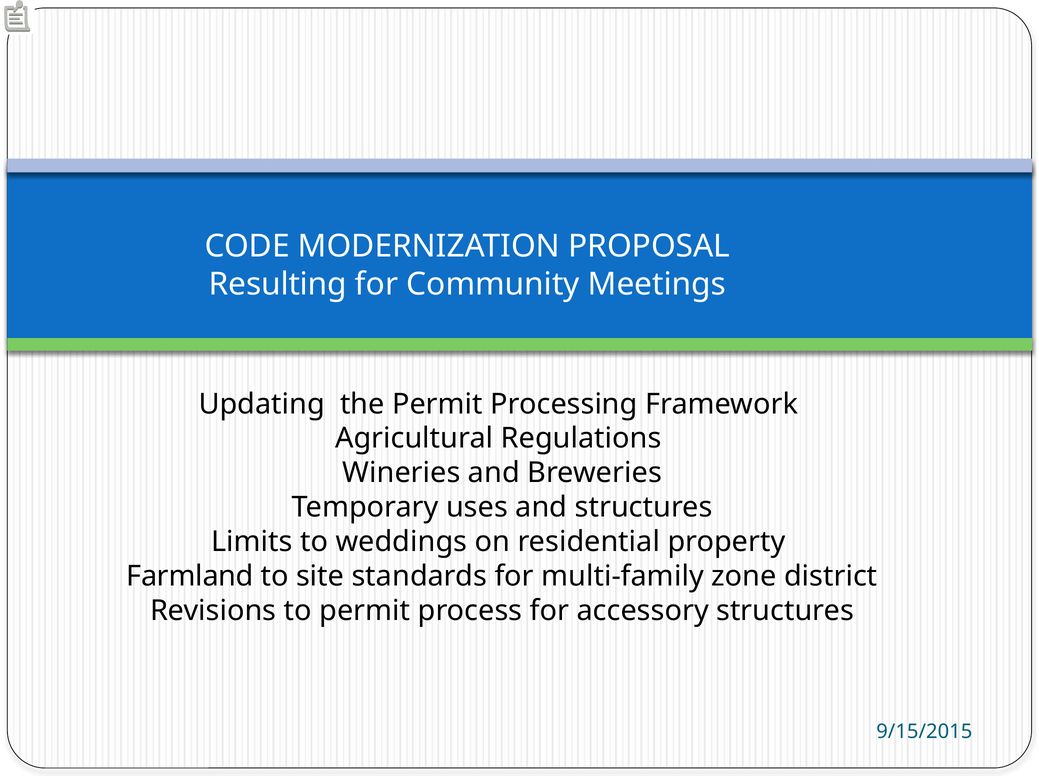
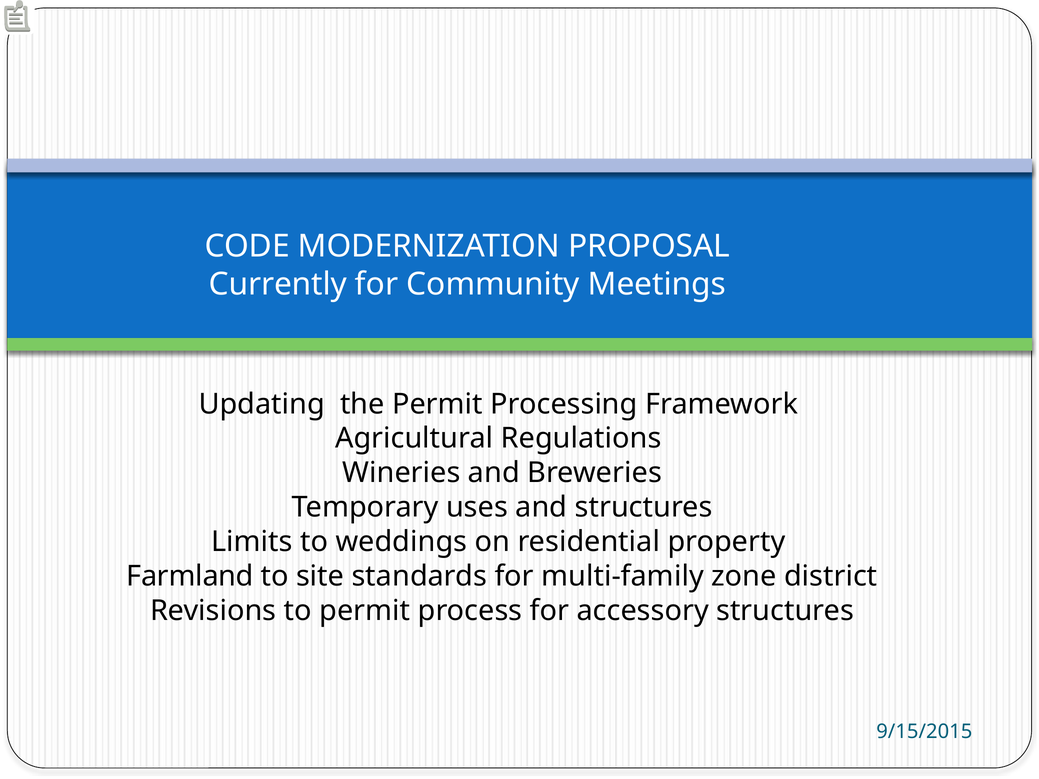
Resulting: Resulting -> Currently (278, 284)
